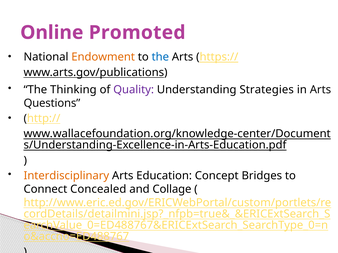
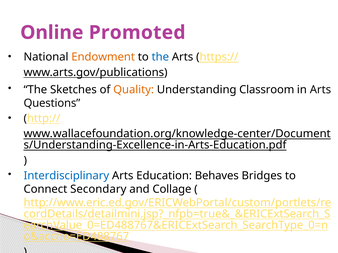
Thinking: Thinking -> Sketches (73, 90)
Quality colour: purple -> orange (134, 90)
Strategies: Strategies -> Classroom (267, 90)
Interdisciplinary colour: orange -> blue (66, 176)
Concept: Concept -> Behaves (217, 176)
Concealed: Concealed -> Secondary (98, 190)
